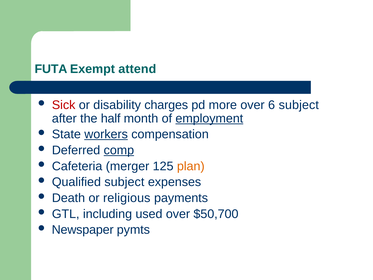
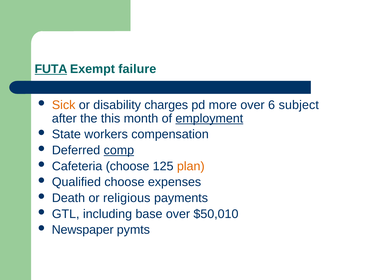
FUTA underline: none -> present (51, 69)
attend: attend -> failure (137, 69)
Sick colour: red -> orange (64, 105)
half: half -> this (111, 118)
workers underline: present -> none (106, 134)
Cafeteria merger: merger -> choose (128, 166)
Qualified subject: subject -> choose (124, 182)
used: used -> base (149, 214)
$50,700: $50,700 -> $50,010 (216, 214)
